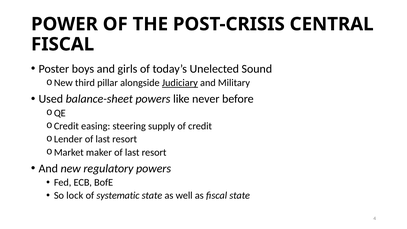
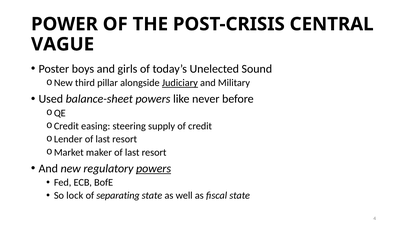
FISCAL: FISCAL -> VAGUE (63, 44)
powers underline: none -> present (154, 168)
systematic: systematic -> separating (118, 196)
